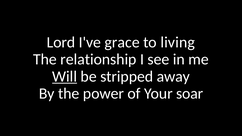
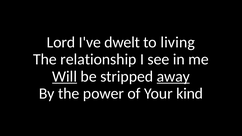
grace: grace -> dwelt (122, 42)
away underline: none -> present (173, 76)
soar: soar -> kind (190, 93)
